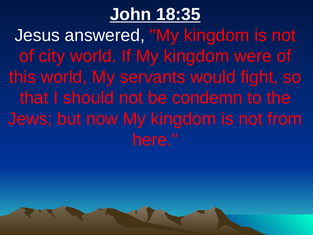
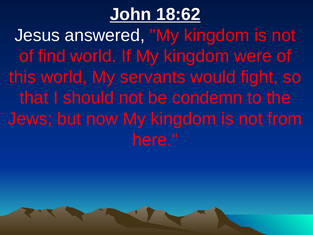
18:35: 18:35 -> 18:62 (178, 14)
city: city -> find (52, 56)
